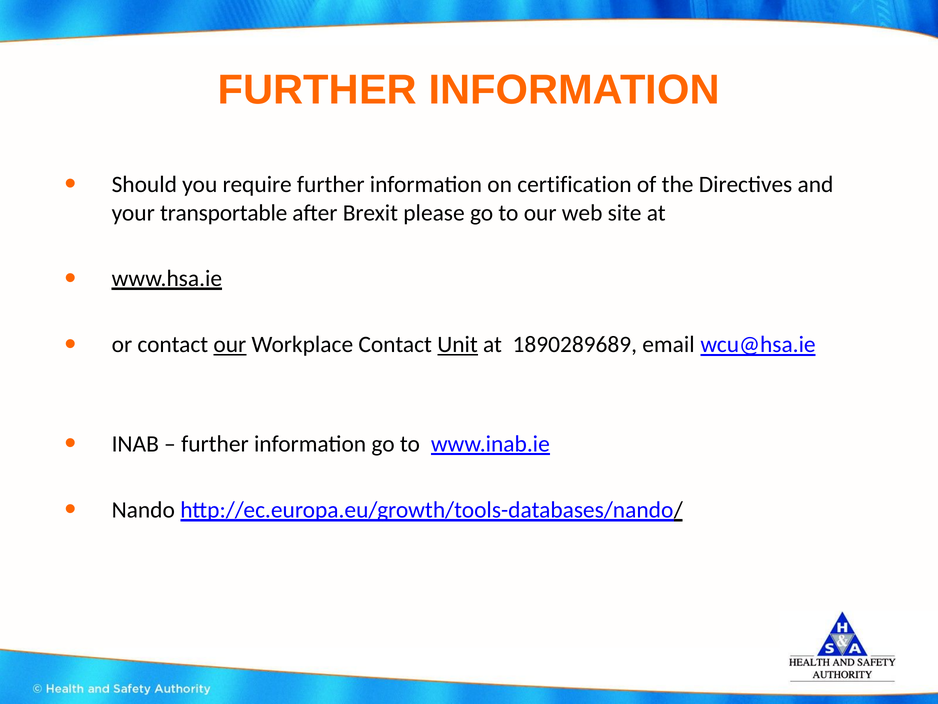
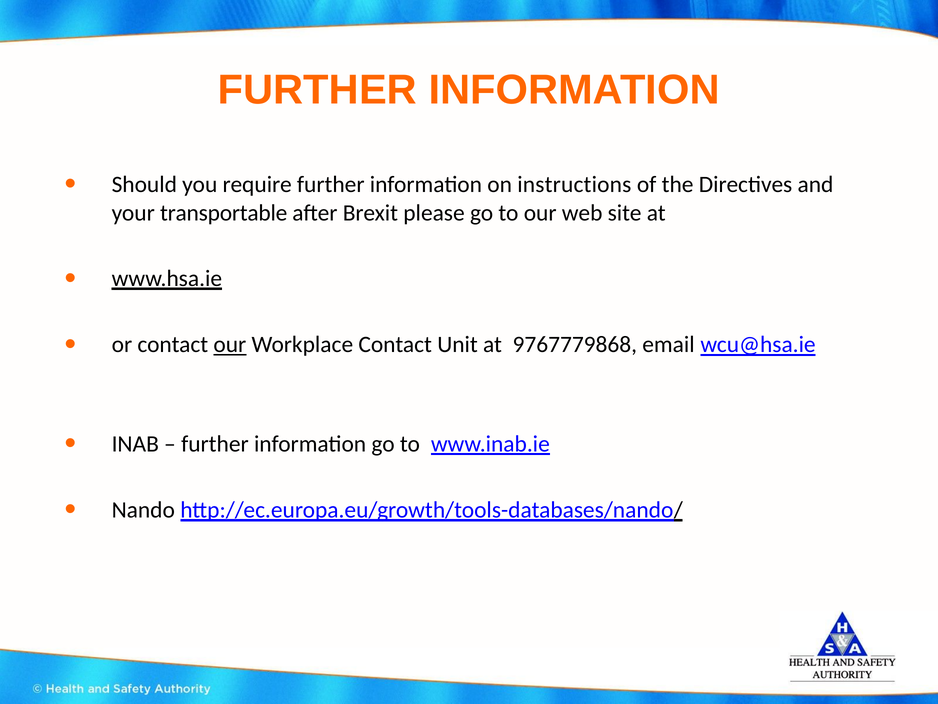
certification: certification -> instructions (574, 185)
Unit underline: present -> none (458, 344)
1890289689: 1890289689 -> 9767779868 (575, 344)
